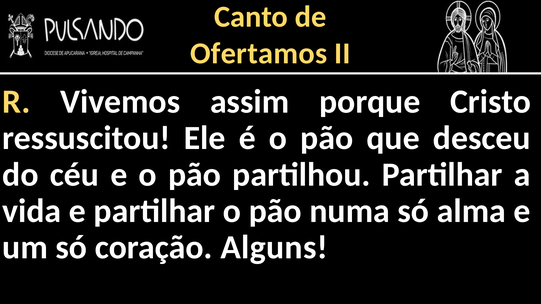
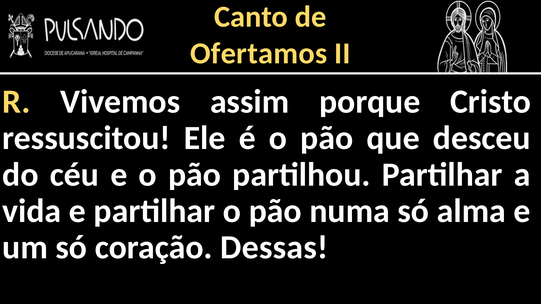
Alguns: Alguns -> Dessas (274, 248)
